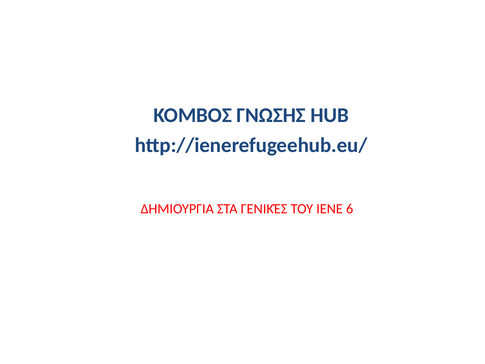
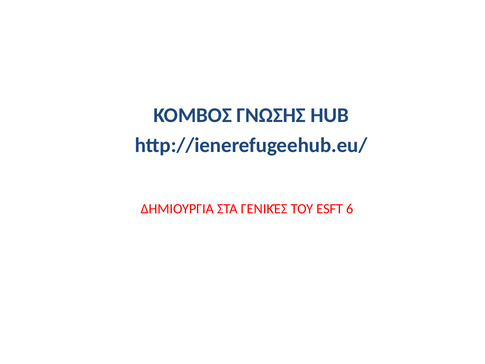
IENE: IENE -> ESFT (330, 209)
